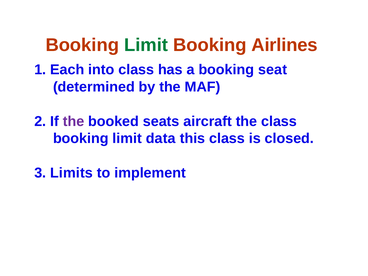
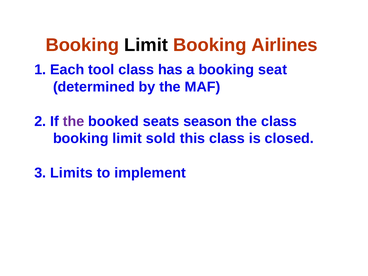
Limit colour: green -> black (146, 45)
into: into -> tool (101, 70)
aircraft: aircraft -> season (208, 121)
data: data -> sold (161, 138)
